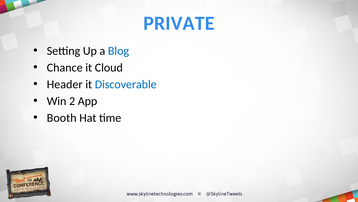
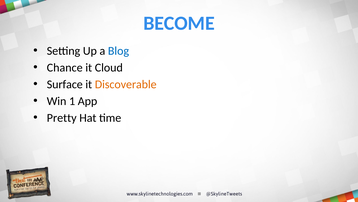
PRIVATE: PRIVATE -> BECOME (179, 23)
Header: Header -> Surface (65, 84)
Discoverable colour: blue -> orange (126, 84)
2: 2 -> 1 (72, 101)
Booth: Booth -> Pretty (62, 118)
